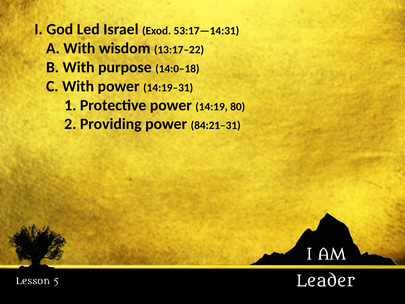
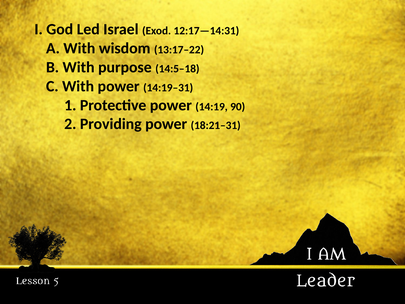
53:17—14:31: 53:17—14:31 -> 12:17—14:31 (206, 31)
14:0–18: 14:0–18 -> 14:5–18 (177, 69)
80: 80 -> 90 (238, 107)
84:21–31: 84:21–31 -> 18:21–31 (216, 125)
